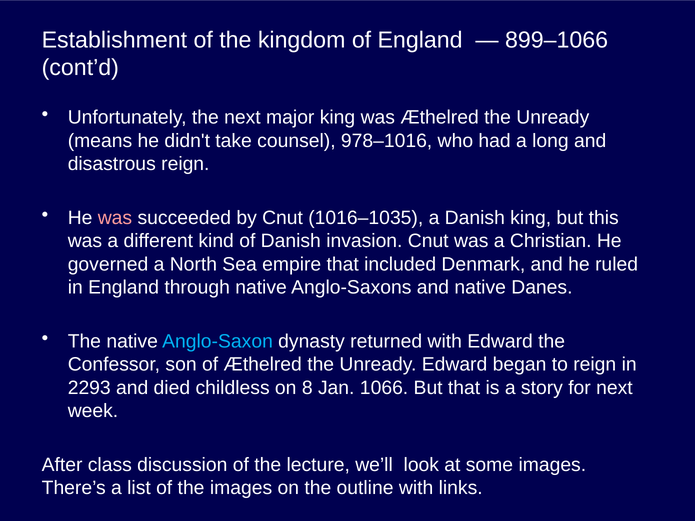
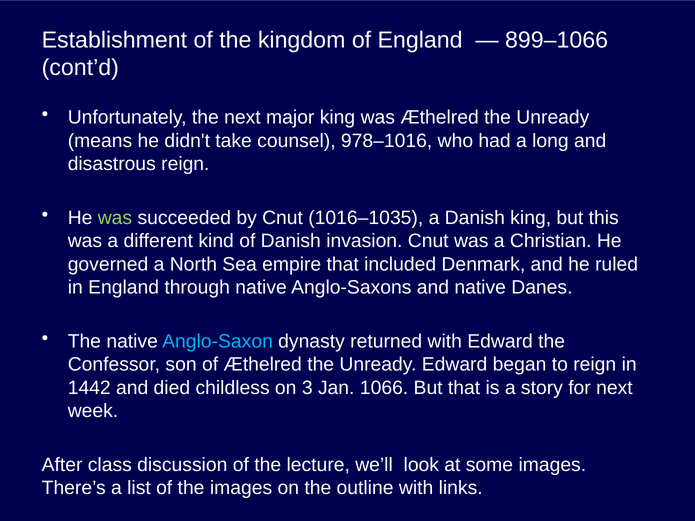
was colour: pink -> light green (115, 218)
2293: 2293 -> 1442 (89, 388)
8: 8 -> 3 (307, 388)
